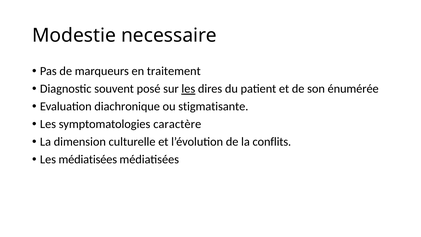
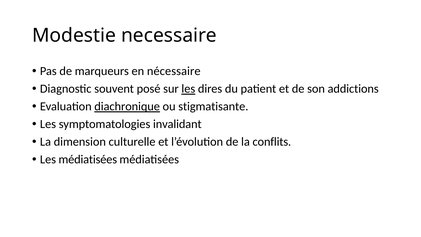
traitement: traitement -> nécessaire (174, 71)
énumérée: énumérée -> addictions (353, 89)
diachronique underline: none -> present (127, 106)
caractère: caractère -> invalidant (177, 124)
